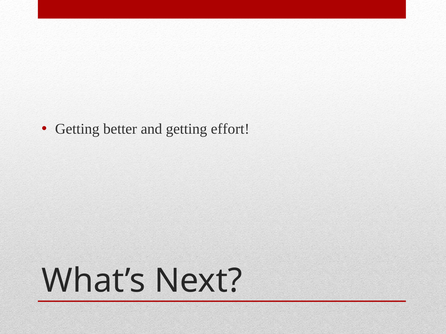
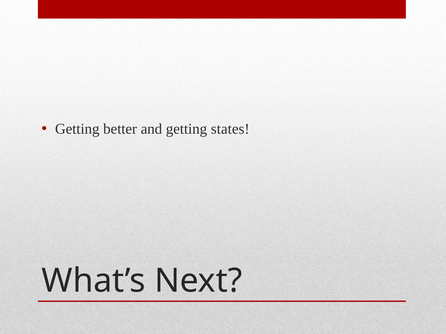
effort: effort -> states (230, 129)
